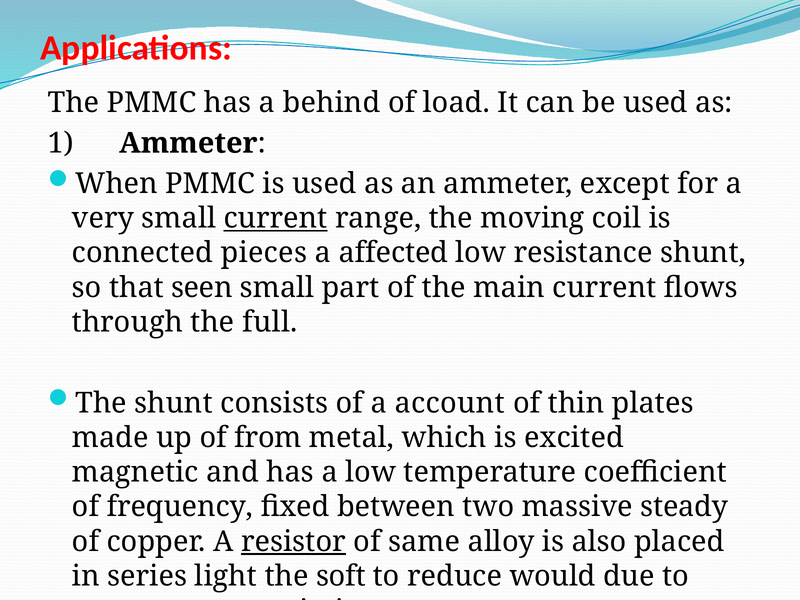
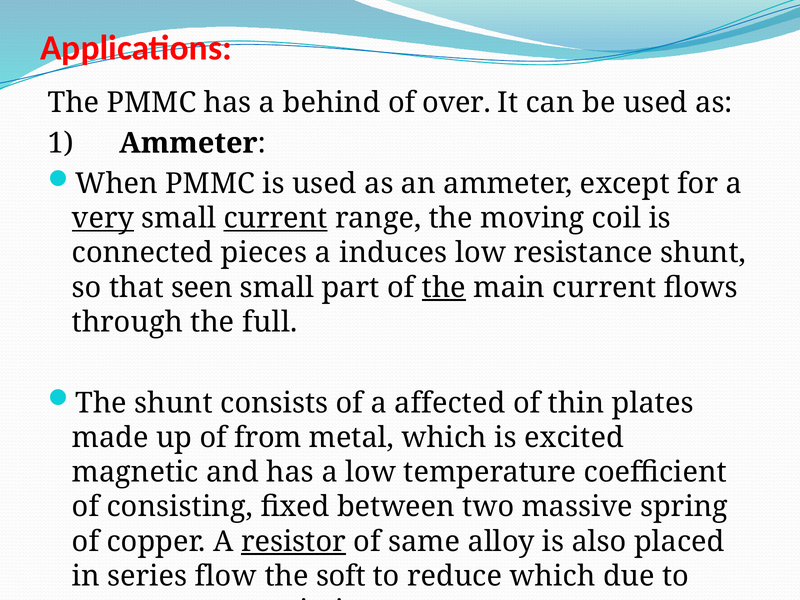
load: load -> over (457, 103)
very underline: none -> present (103, 218)
affected: affected -> induces (393, 253)
the underline: none -> present (444, 288)
account: account -> affected (450, 403)
frequency: frequency -> consisting (180, 507)
steady: steady -> spring (684, 507)
light: light -> flow (226, 576)
reduce would: would -> which (552, 576)
